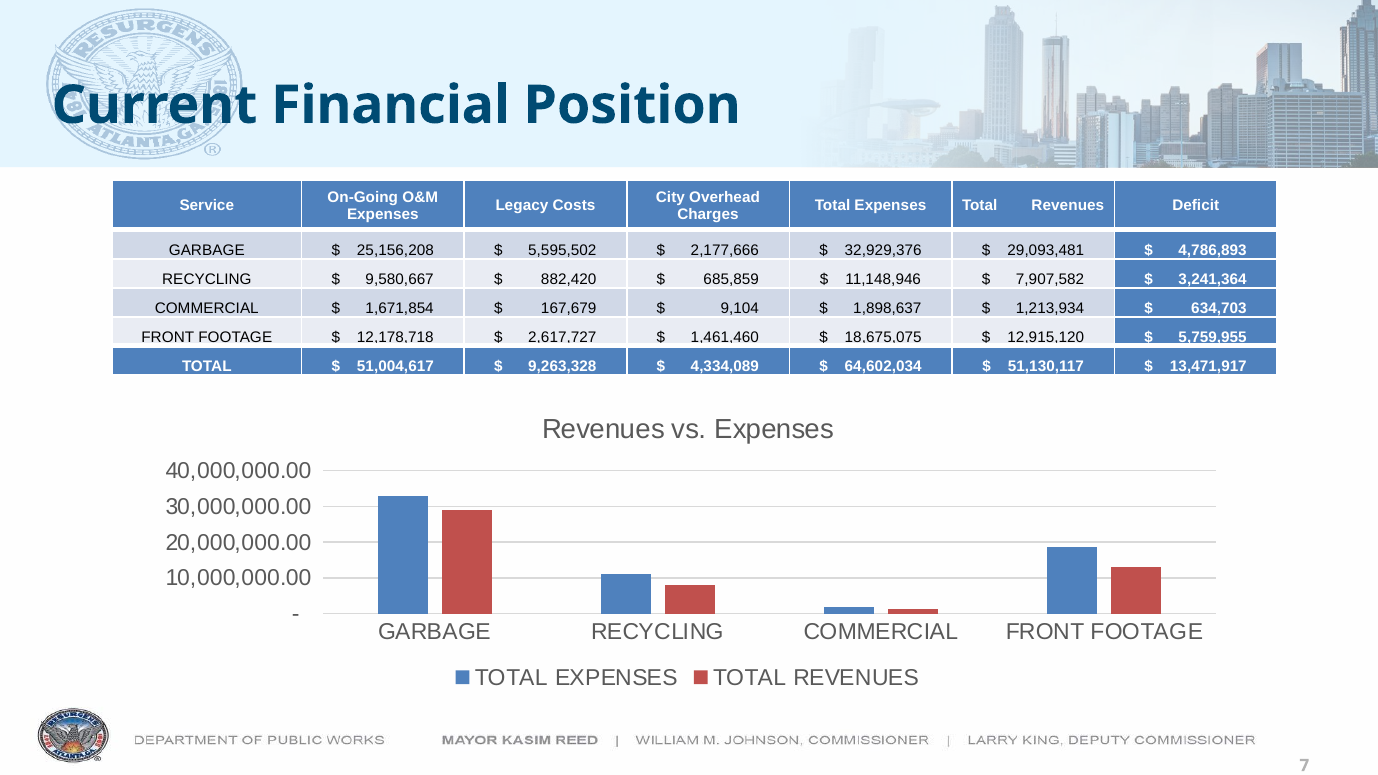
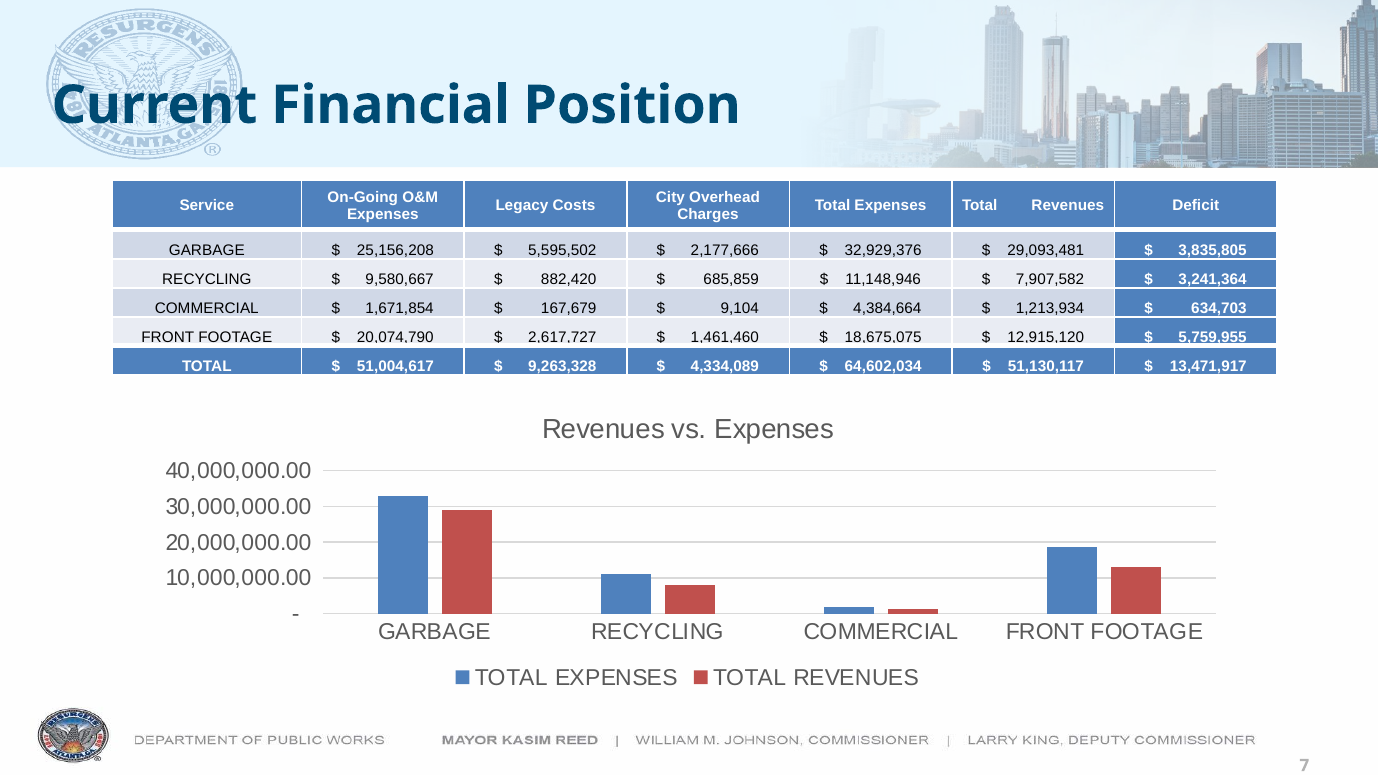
4,786,893: 4,786,893 -> 3,835,805 (1213, 251)
1,898,637: 1,898,637 -> 4,384,664 (887, 309)
12,178,718: 12,178,718 -> 20,074,790 (395, 338)
